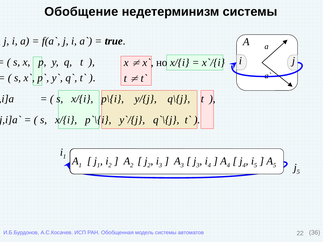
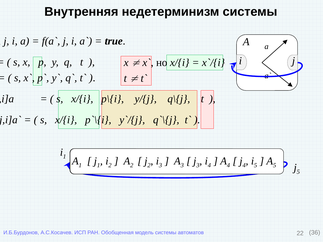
Обобщение: Обобщение -> Внутренняя (81, 12)
